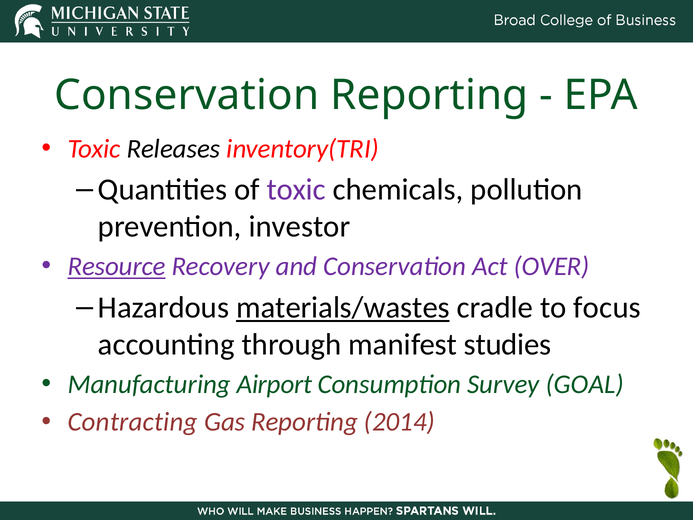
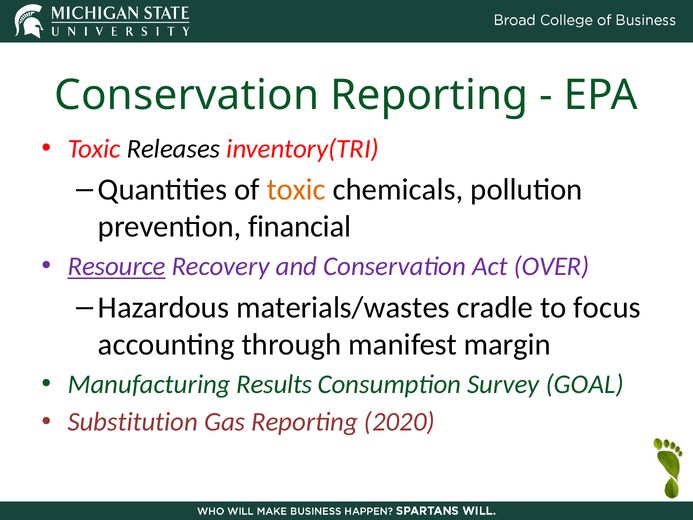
toxic colour: purple -> orange (296, 190)
investor: investor -> financial (300, 227)
materials/wastes underline: present -> none (343, 307)
studies: studies -> margin (507, 344)
Airport: Airport -> Results (274, 384)
Contracting: Contracting -> Substitution (133, 422)
2014: 2014 -> 2020 (399, 422)
